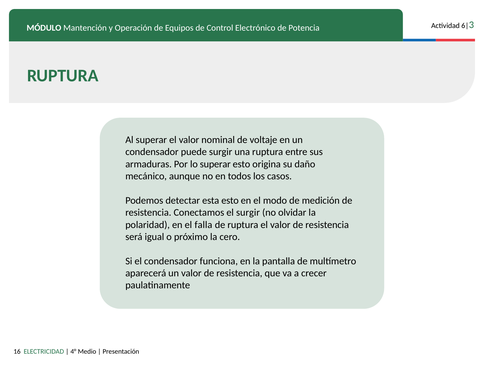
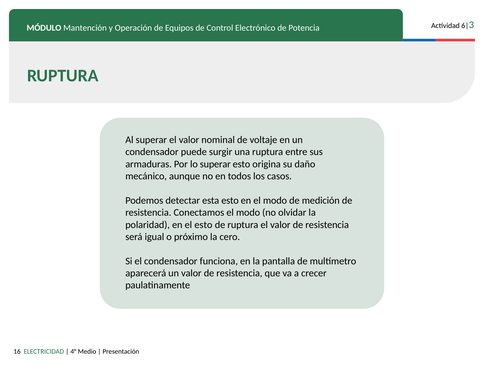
Conectamos el surgir: surgir -> modo (248, 213)
el falla: falla -> esto (203, 225)
